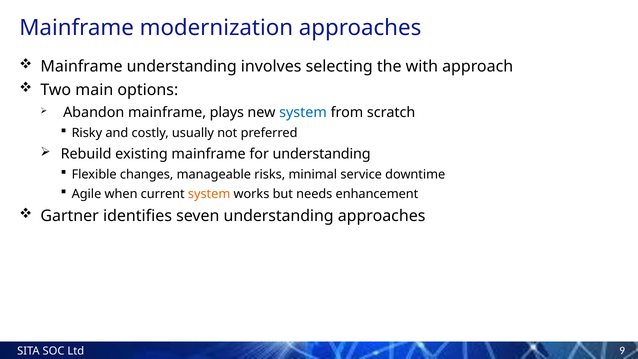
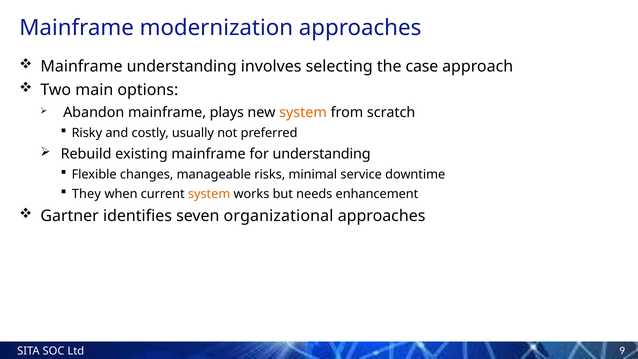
with: with -> case (422, 66)
system colour: blue -> orange (303, 113)
Agile: Agile -> They (86, 194)
seven understanding: understanding -> organizational (279, 216)
